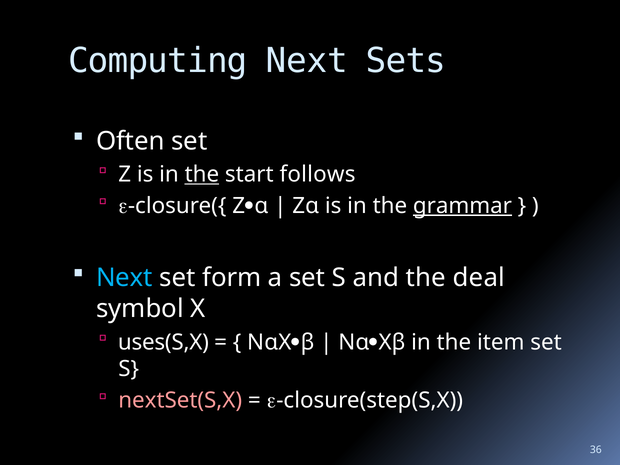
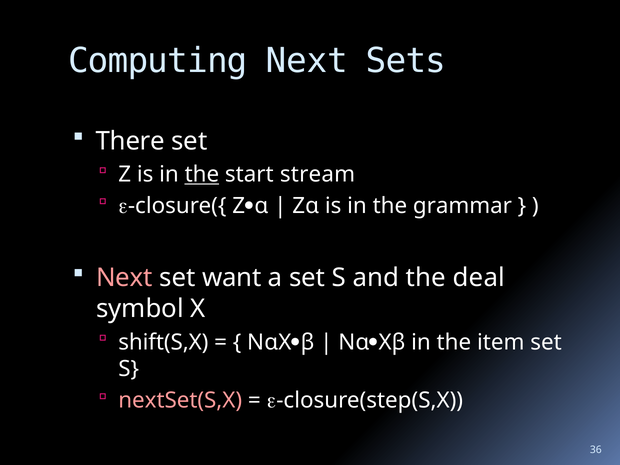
Often: Often -> There (130, 141)
follows: follows -> stream (318, 174)
grammar underline: present -> none (462, 206)
Next colour: light blue -> pink (124, 278)
form: form -> want (232, 278)
uses(S,X: uses(S,X -> shift(S,X (163, 342)
